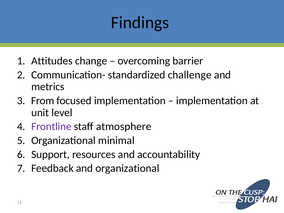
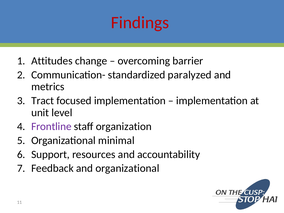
Findings colour: black -> red (140, 23)
challenge: challenge -> paralyzed (190, 75)
From: From -> Tract (43, 101)
atmosphere: atmosphere -> organization (124, 127)
